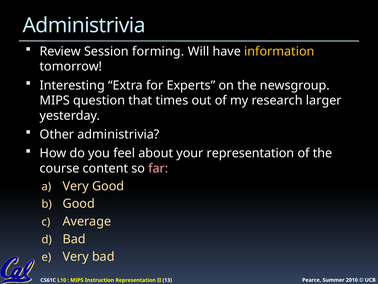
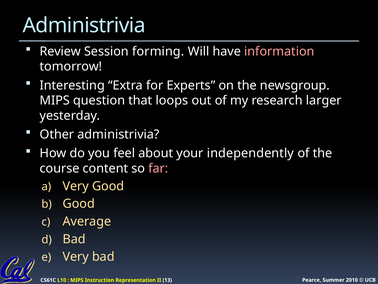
information colour: yellow -> pink (279, 51)
times: times -> loops (172, 100)
your representation: representation -> independently (250, 153)
